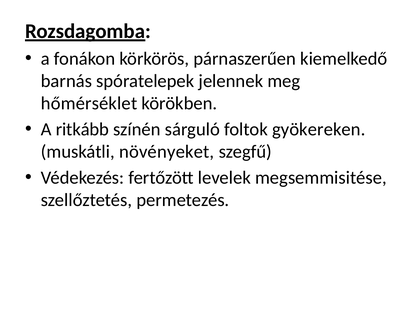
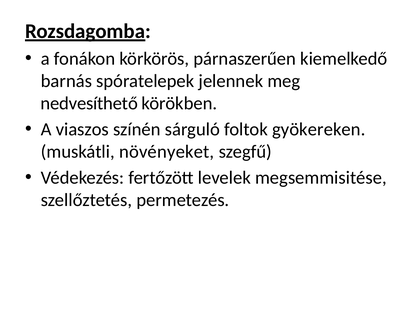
hőmérséklet: hőmérséklet -> nedvesíthető (89, 103)
ritkább: ritkább -> viaszos (82, 130)
